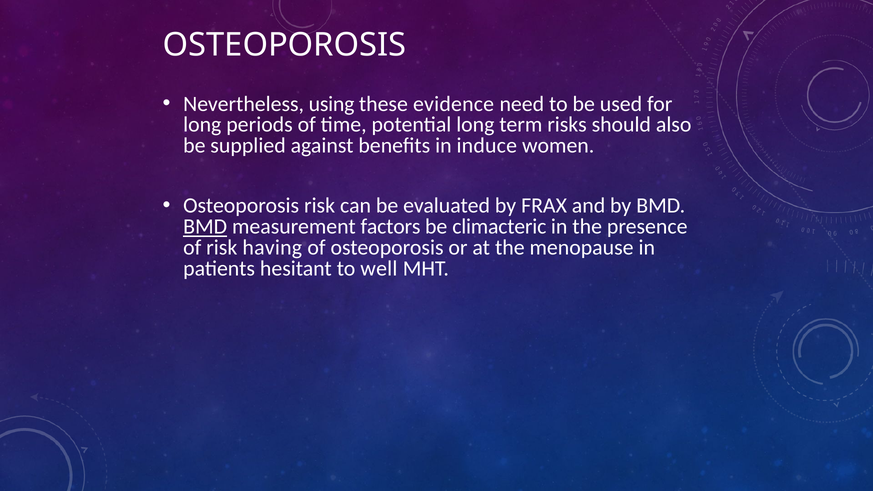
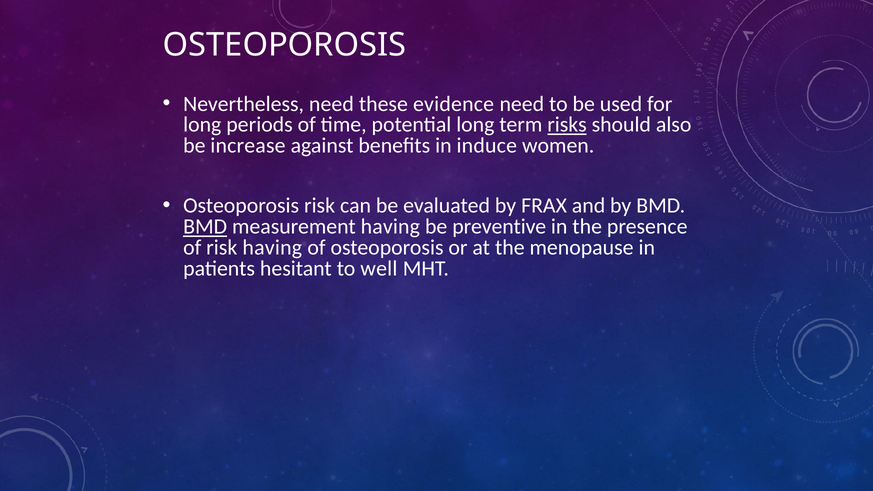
Nevertheless using: using -> need (331, 104)
risks underline: none -> present (567, 125)
supplied: supplied -> increase (248, 146)
measurement factors: factors -> having (390, 227)
climacteric: climacteric -> preventive (499, 227)
